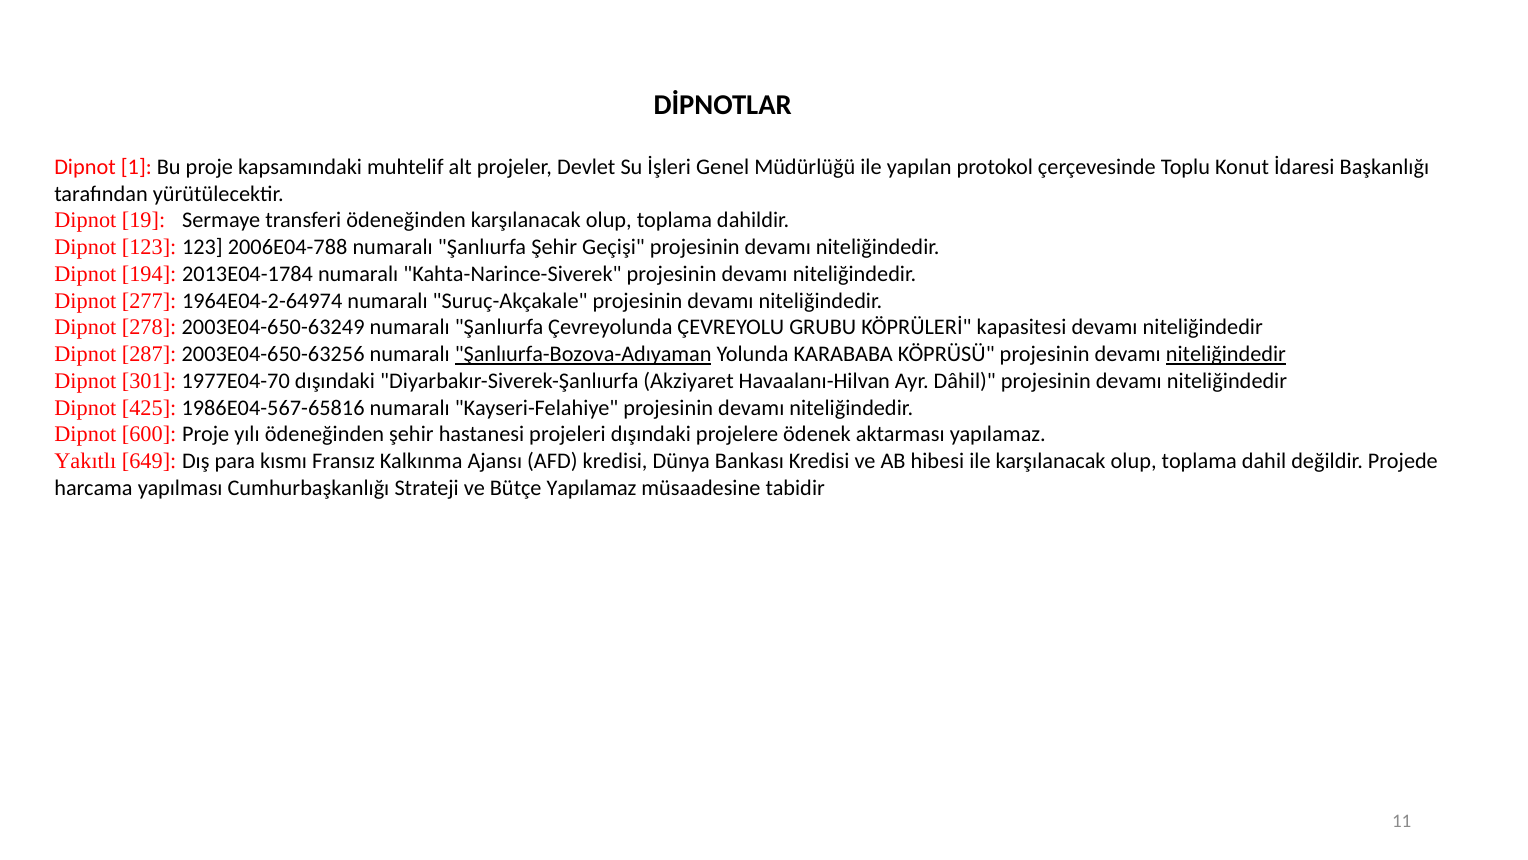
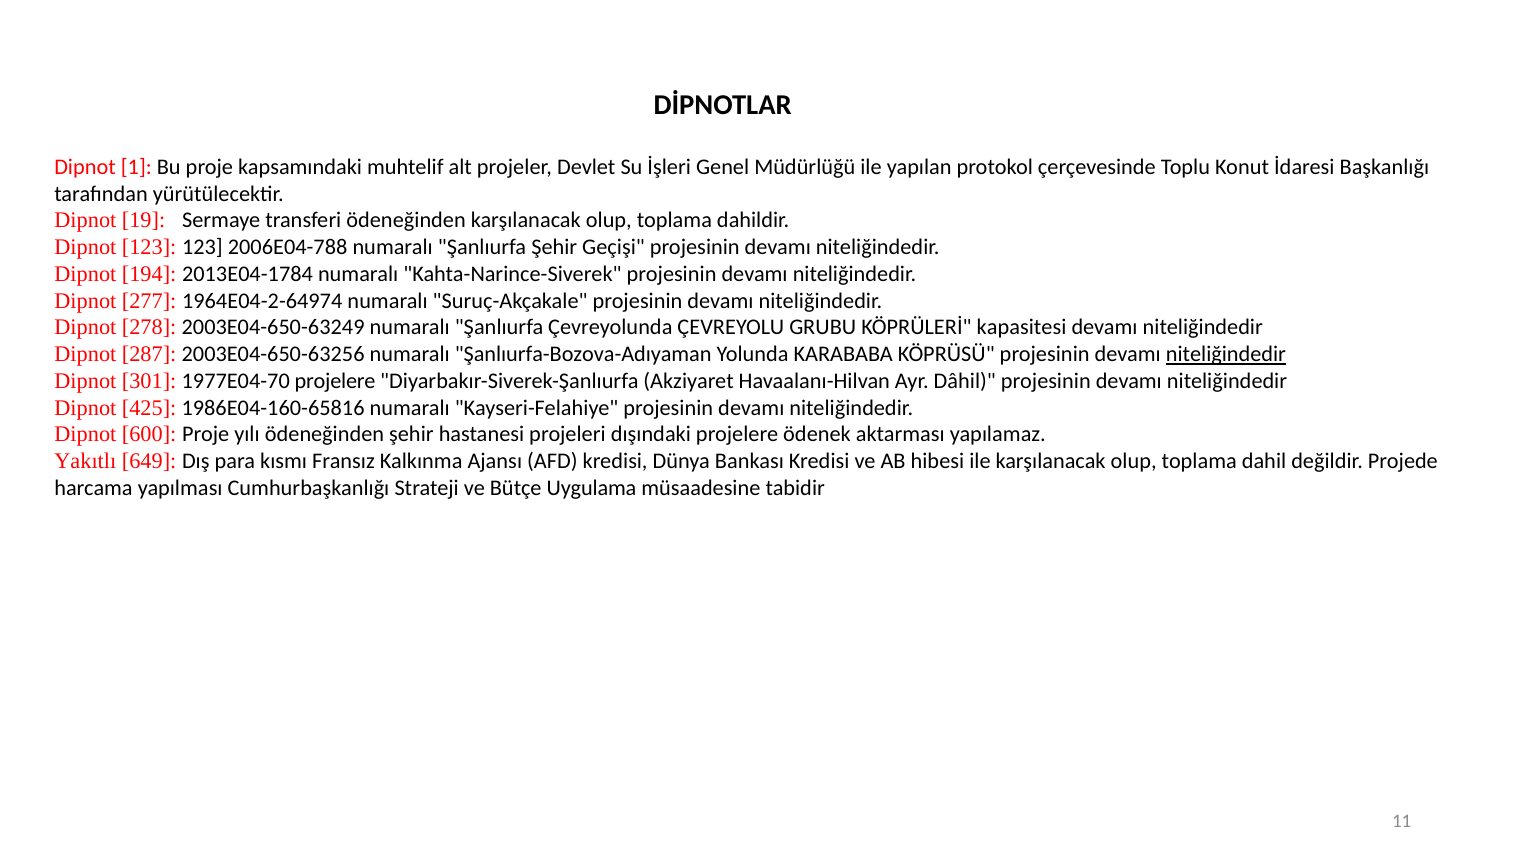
Şanlıurfa-Bozova-Adıyaman underline: present -> none (583, 354)
1977E04-70 dışındaki: dışındaki -> projelere (335, 381)
1986E04-567-65816: 1986E04-567-65816 -> 1986E04-160-65816 (273, 408)
Bütçe Yapılamaz: Yapılamaz -> Uygulama (592, 488)
